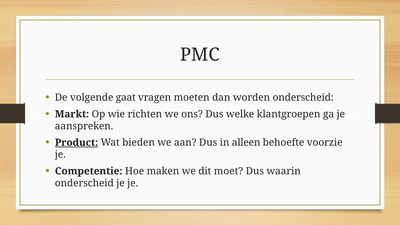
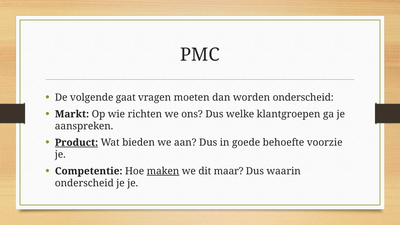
alleen: alleen -> goede (246, 143)
maken underline: none -> present (163, 171)
moet: moet -> maar (229, 171)
